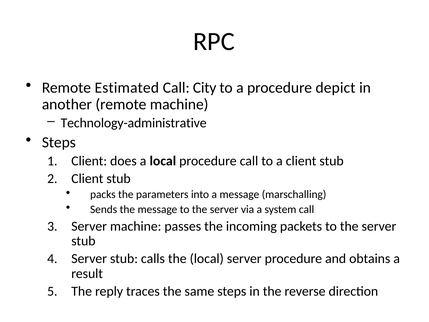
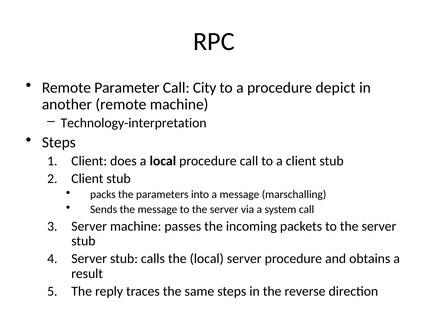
Estimated: Estimated -> Parameter (127, 88)
Technology-administrative: Technology-administrative -> Technology-interpretation (134, 123)
